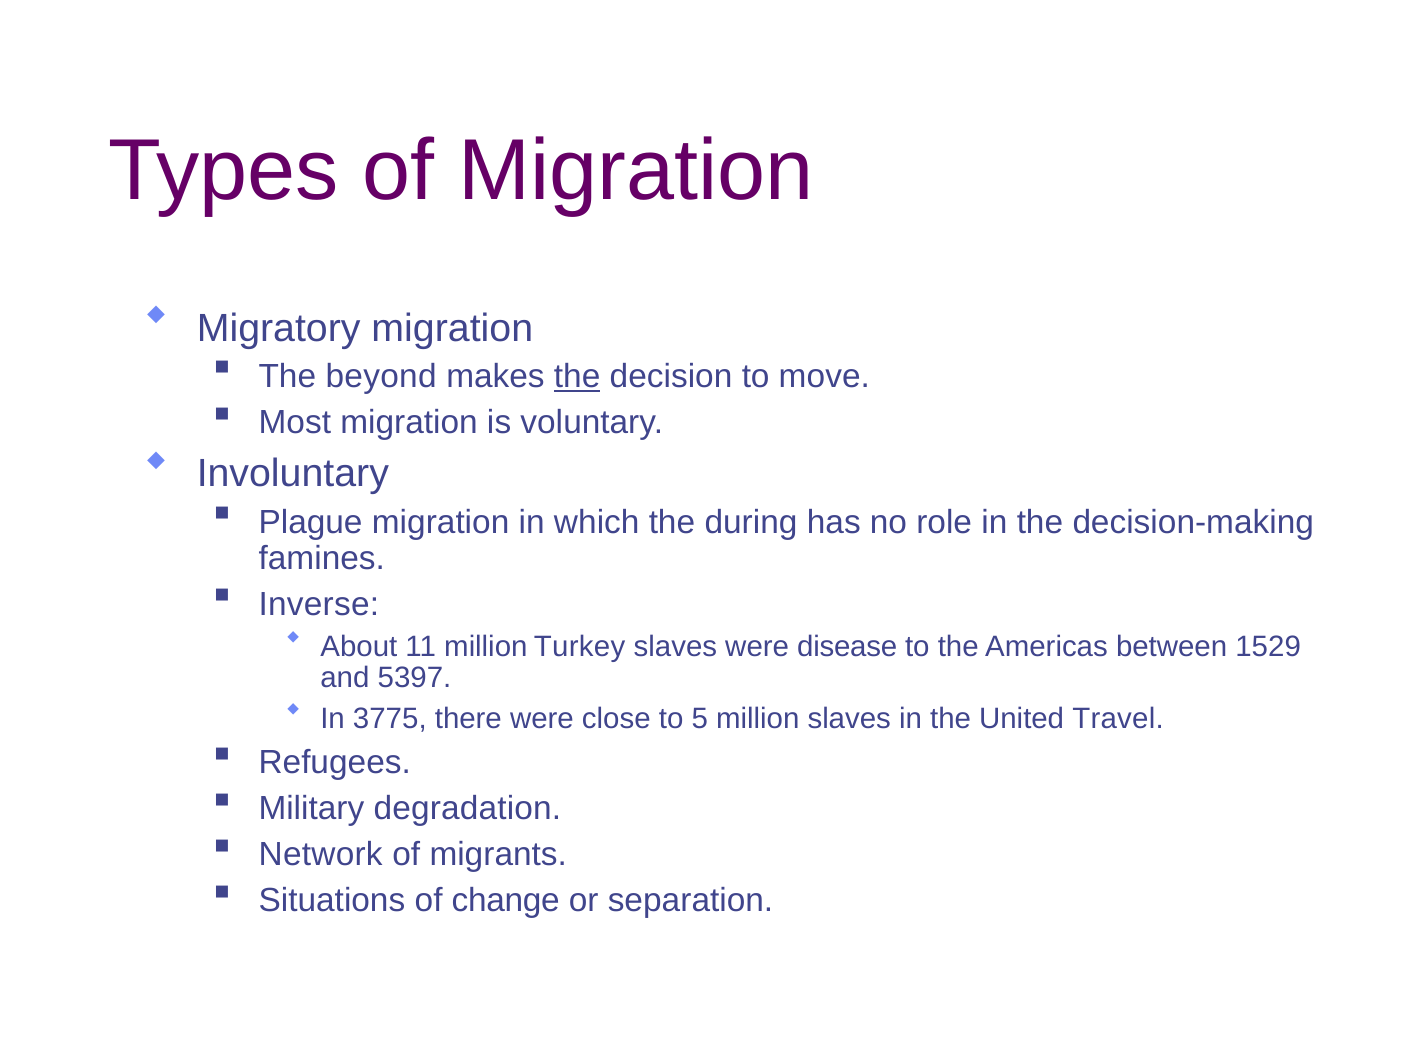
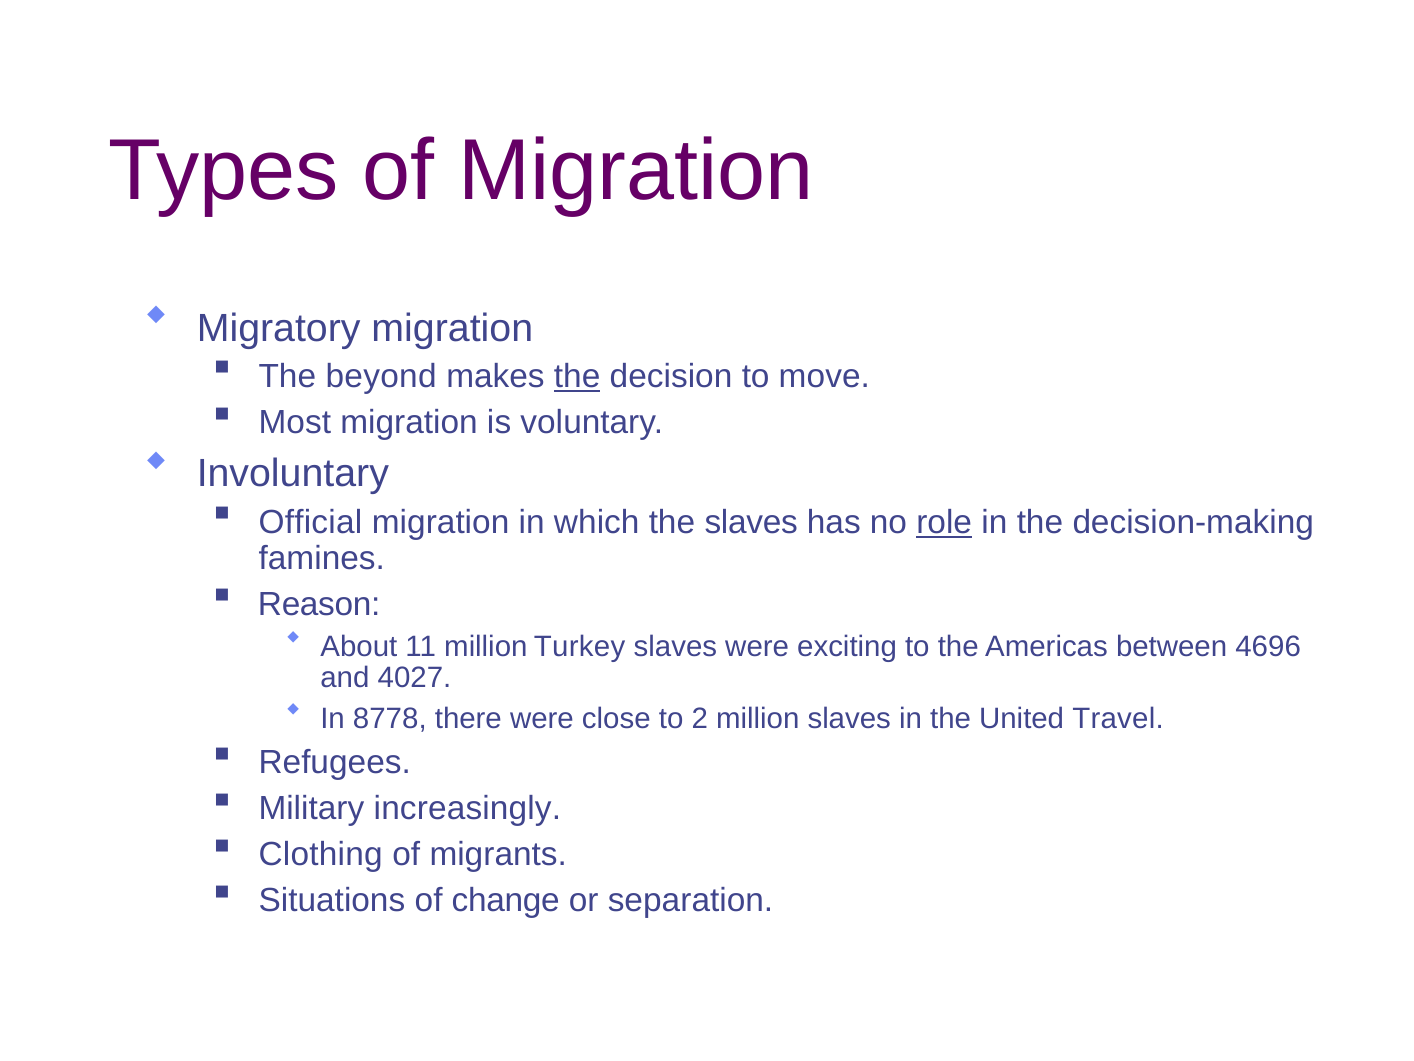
Plague: Plague -> Official (310, 522)
the during: during -> slaves (751, 522)
role underline: none -> present (944, 522)
Inverse: Inverse -> Reason (319, 604)
disease: disease -> exciting (847, 646)
1529: 1529 -> 4696 (1268, 646)
5397: 5397 -> 4027 (415, 678)
3775: 3775 -> 8778 (390, 718)
5: 5 -> 2 (700, 718)
degradation: degradation -> increasingly (467, 809)
Network: Network -> Clothing (321, 855)
